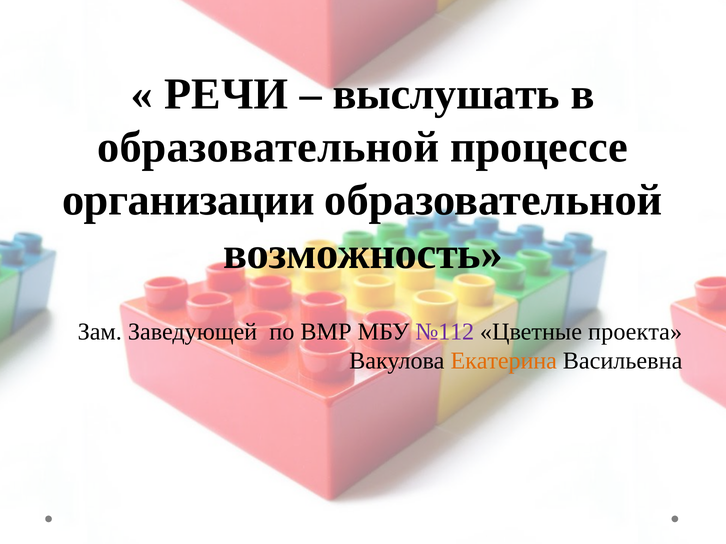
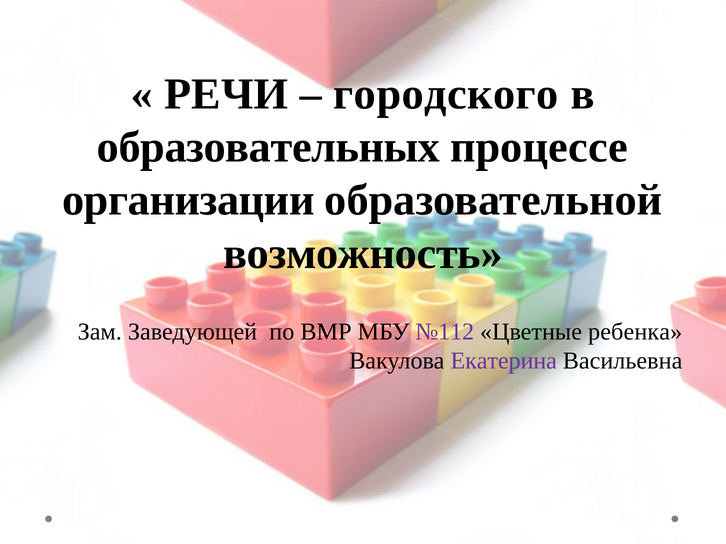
выслушать: выслушать -> городского (446, 94)
образовательной: образовательной -> образовательных (269, 147)
проекта: проекта -> ребенка (635, 332)
Екатерина colour: orange -> purple (504, 361)
